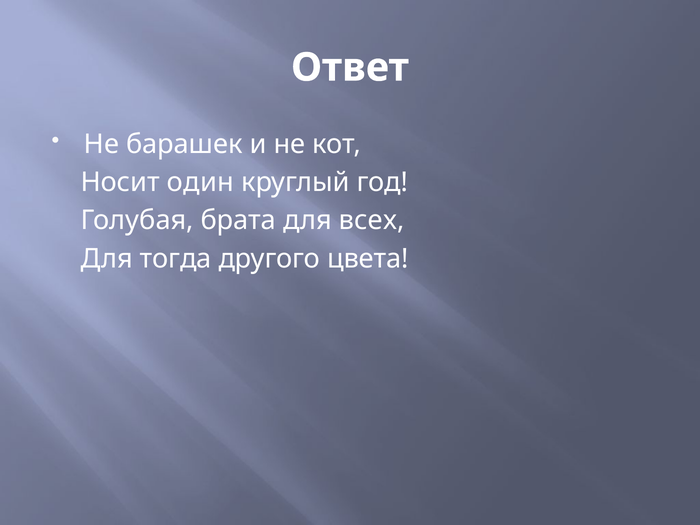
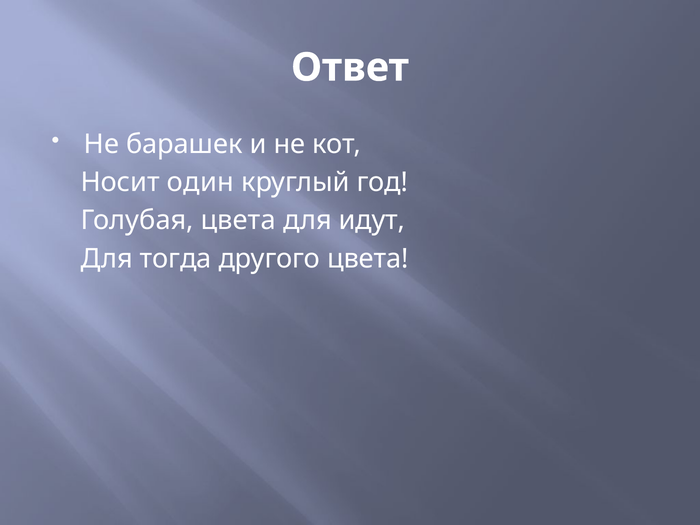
Голубая брата: брата -> цвета (238, 220)
всех: всех -> идут (372, 220)
